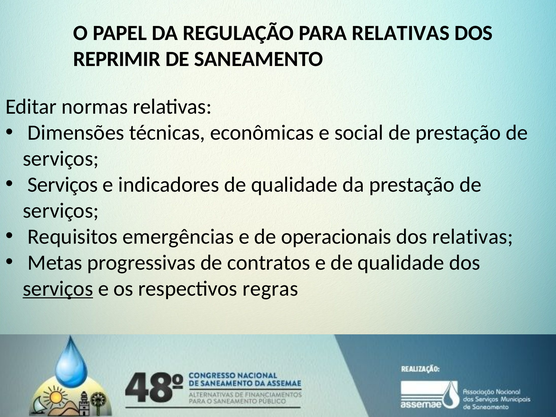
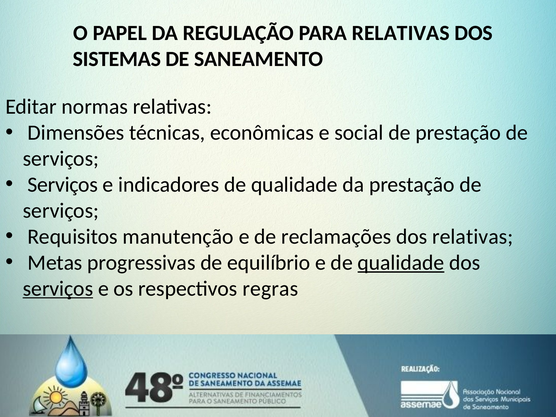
REPRIMIR: REPRIMIR -> SISTEMAS (117, 59)
emergências: emergências -> manutenção (178, 237)
operacionais: operacionais -> reclamações (336, 237)
contratos: contratos -> equilíbrio (269, 263)
qualidade underline: none -> present (401, 263)
